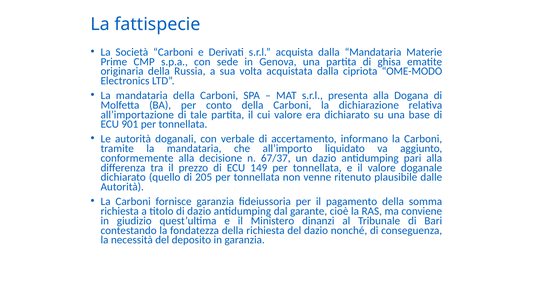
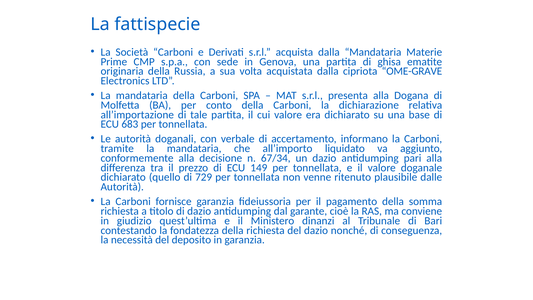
OME-MODO: OME-MODO -> OME-GRAVE (412, 71)
901: 901 -> 683 (130, 124)
67/37: 67/37 -> 67/34 (276, 158)
205: 205 -> 729 (204, 177)
